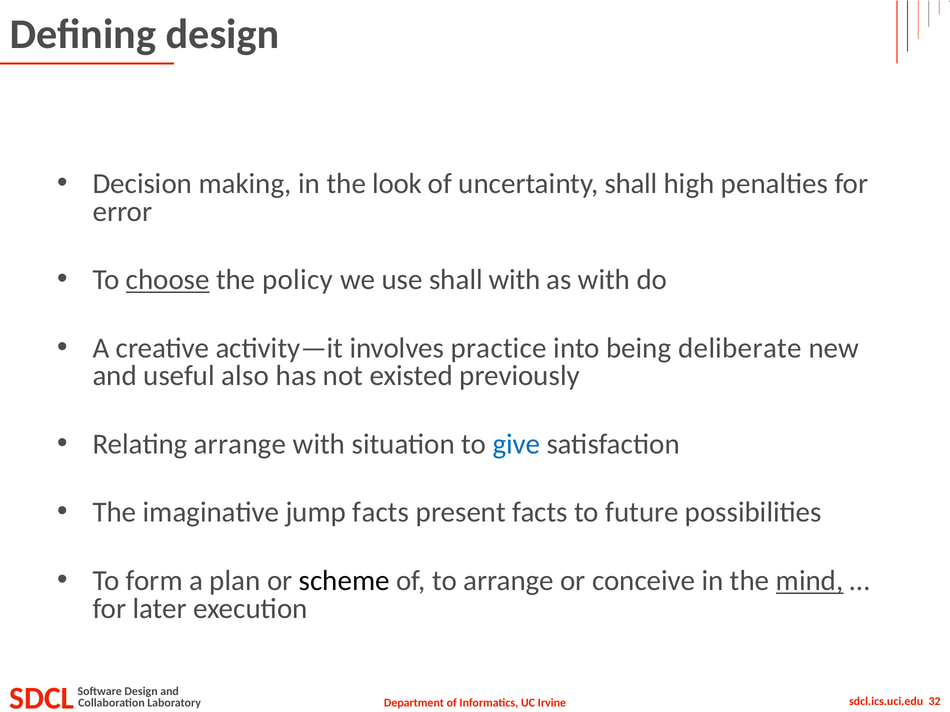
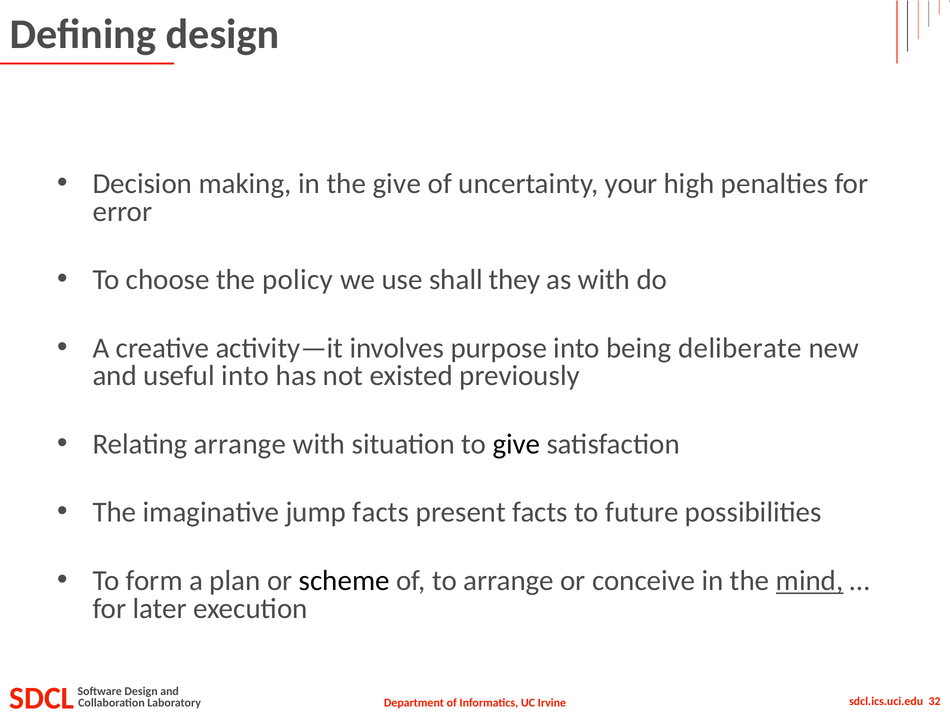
the look: look -> give (397, 184)
uncertainty shall: shall -> your (631, 184)
choose underline: present -> none (168, 280)
shall with: with -> they (515, 280)
practice: practice -> purpose (499, 348)
useful also: also -> into (245, 376)
give colour: blue -> black (516, 444)
